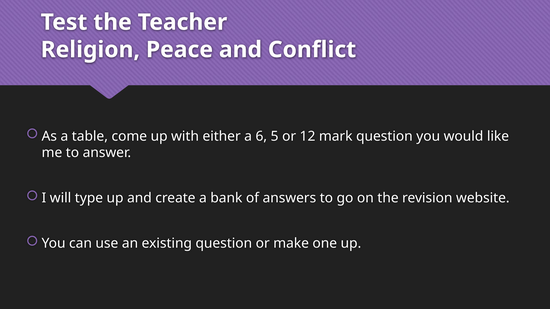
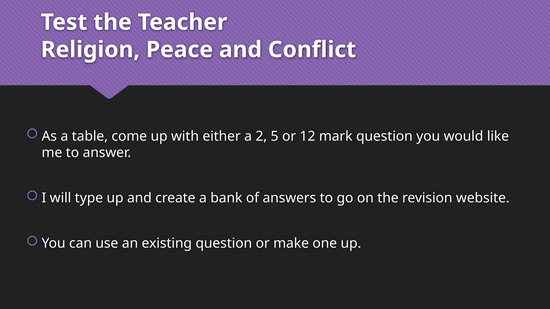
6: 6 -> 2 (261, 136)
